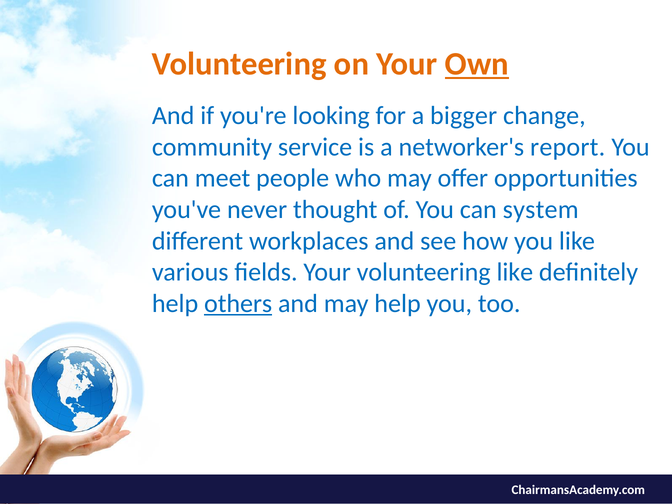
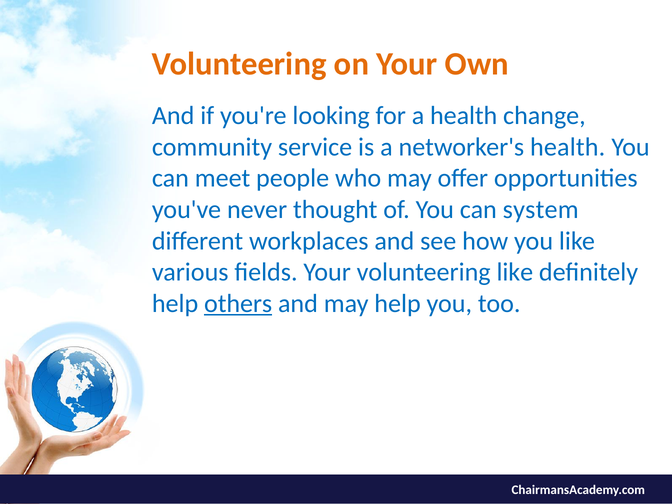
Own underline: present -> none (477, 64)
a bigger: bigger -> health (464, 116)
networker's report: report -> health (568, 147)
